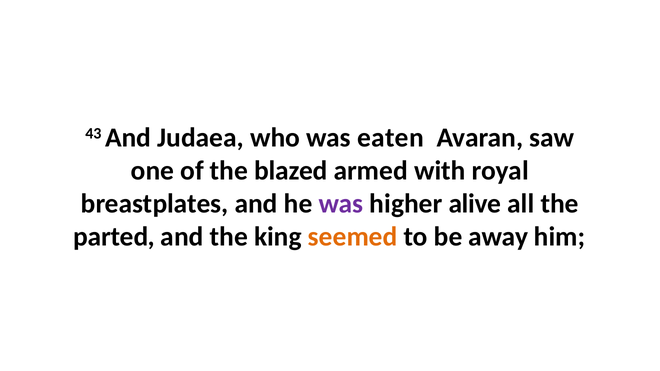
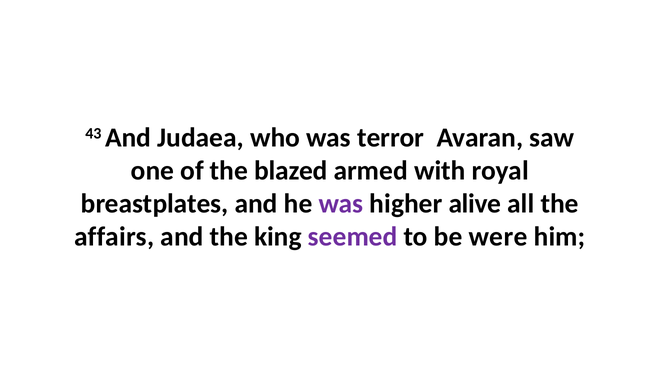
eaten: eaten -> terror (391, 138)
parted: parted -> affairs (114, 237)
seemed colour: orange -> purple (353, 237)
away: away -> were (498, 237)
